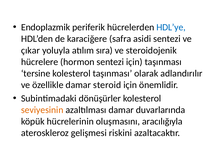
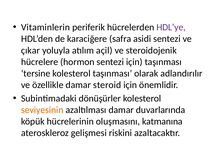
Endoplazmik: Endoplazmik -> Vitaminlerin (45, 27)
HDL’ye colour: blue -> purple (171, 27)
sıra: sıra -> açil (104, 50)
aracılığıyla: aracılığıyla -> katmanına (162, 121)
